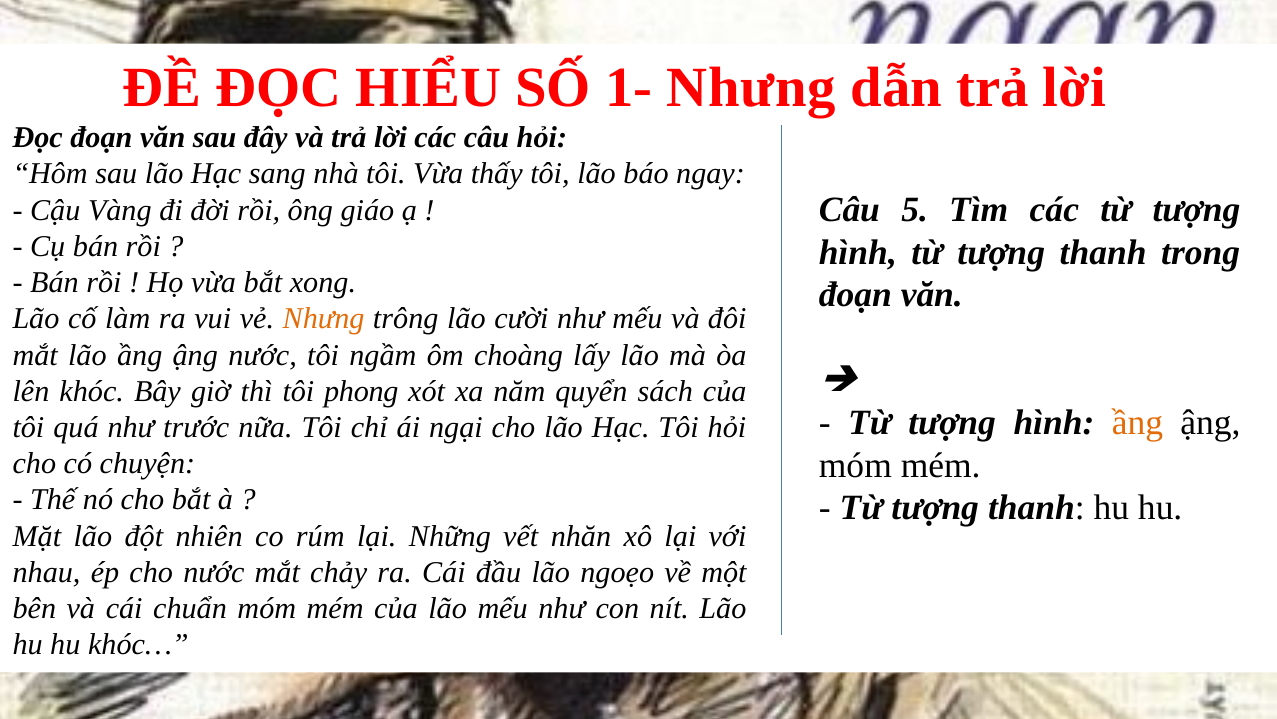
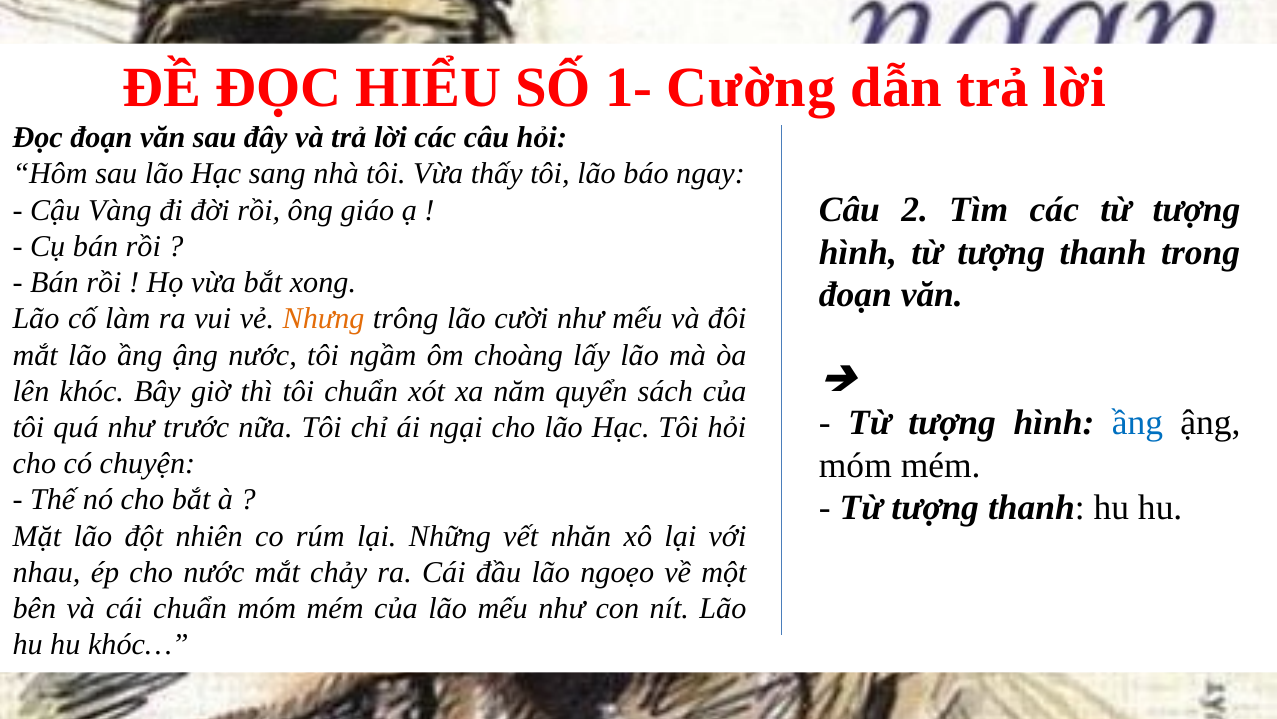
1- Nhưng: Nhưng -> Cường (751, 88)
5: 5 -> 2 (915, 210)
tôi phong: phong -> chuẩn (361, 391)
ầng colour: orange -> blue (1138, 422)
